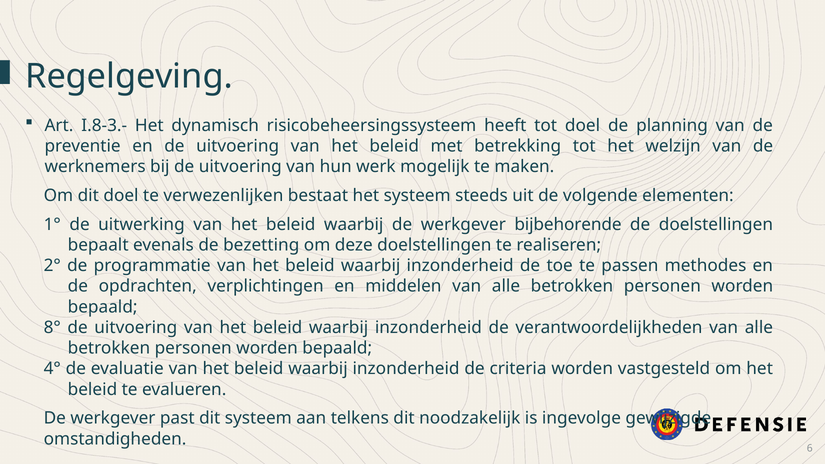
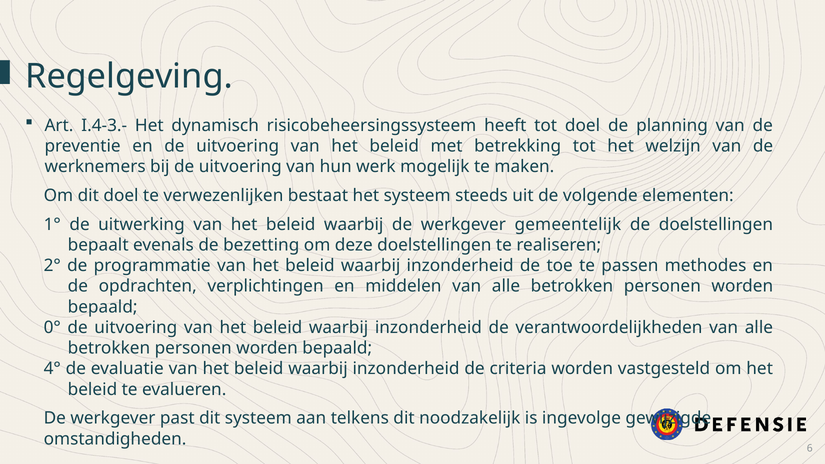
I.8-3.-: I.8-3.- -> I.4-3.- (104, 125)
bijbehorende: bijbehorende -> gemeentelijk (568, 224)
8°: 8° -> 0° (52, 328)
